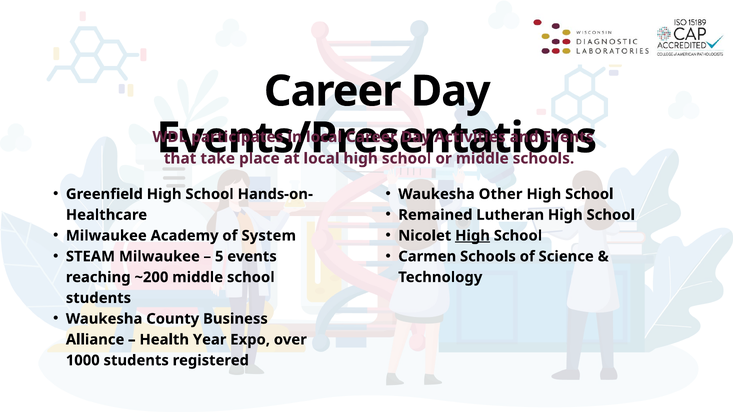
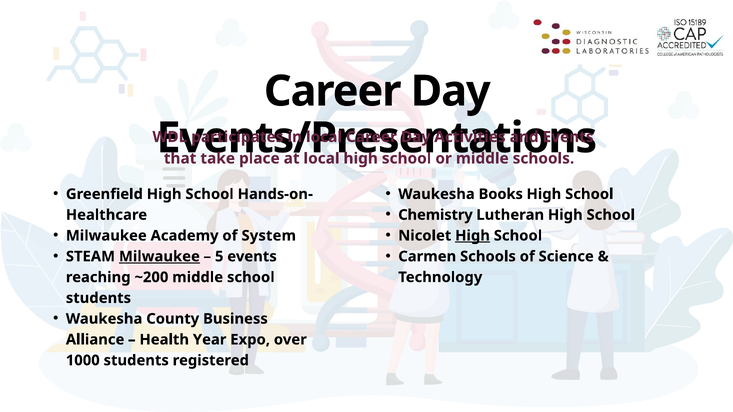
Other: Other -> Books (501, 194)
Remained: Remained -> Chemistry (435, 215)
Milwaukee underline: none -> present (159, 257)
